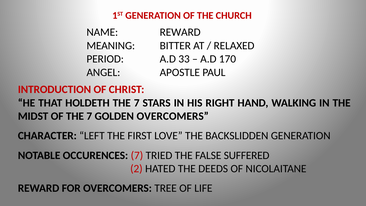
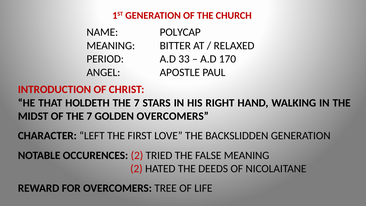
NAME REWARD: REWARD -> POLYCAP (180, 32)
OCCURENCES 7: 7 -> 2 (137, 155)
FALSE SUFFERED: SUFFERED -> MEANING (247, 155)
